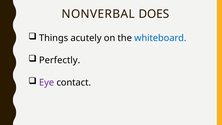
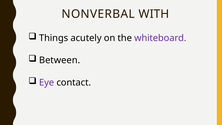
DOES: DOES -> WITH (154, 14)
whiteboard colour: blue -> purple (160, 38)
Perfectly: Perfectly -> Between (60, 60)
